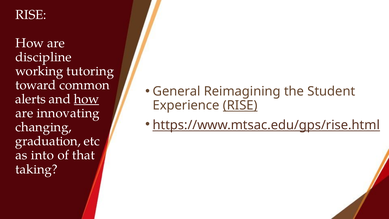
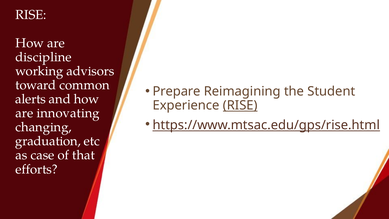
tutoring: tutoring -> advisors (90, 71)
General: General -> Prepare (177, 91)
how underline: present -> none (87, 99)
into: into -> case (43, 155)
taking: taking -> efforts (37, 169)
